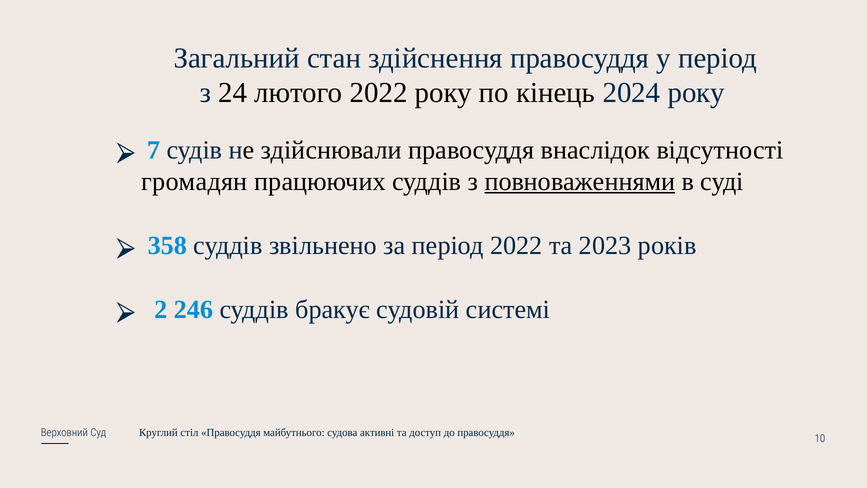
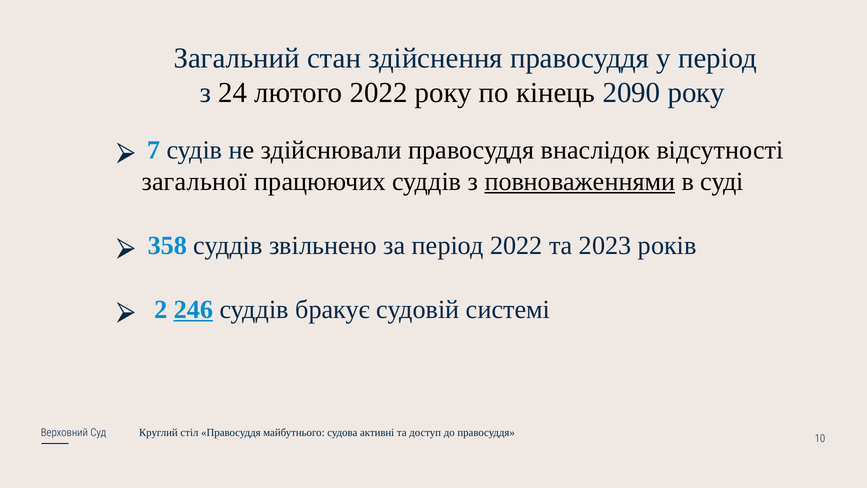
2024: 2024 -> 2090 (631, 93)
громадян: громадян -> загальної (194, 181)
246 underline: none -> present (193, 309)
